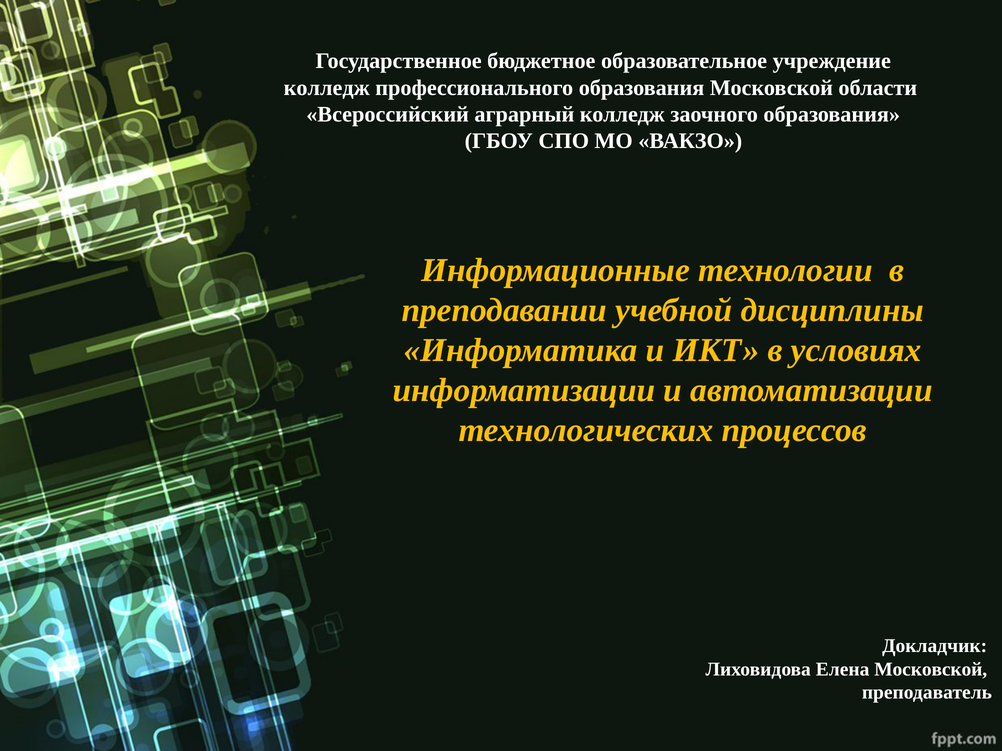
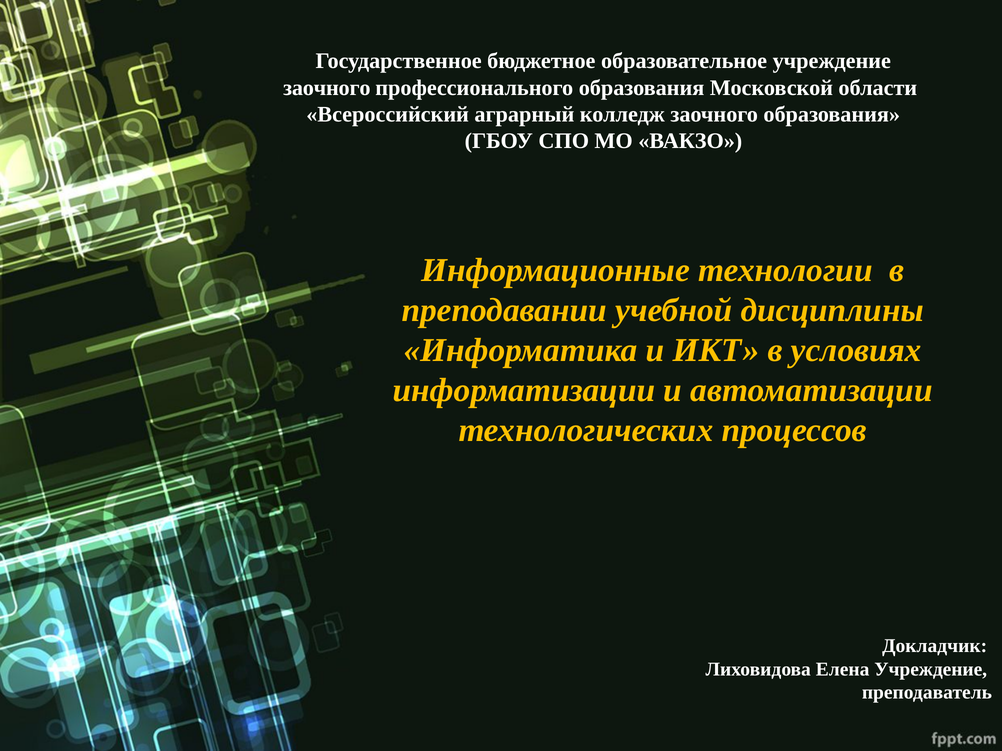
колледж: колледж -> заочного (327, 88)
Елена Московской: Московской -> Учреждение (931, 670)
